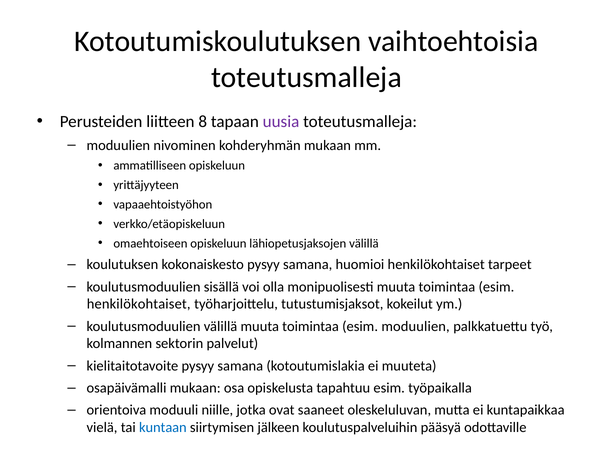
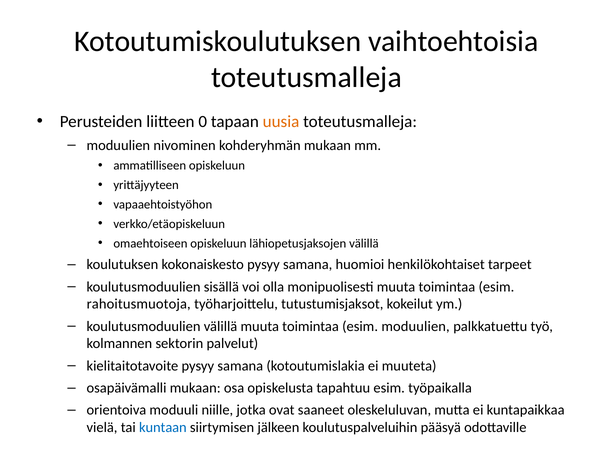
8: 8 -> 0 (203, 122)
uusia colour: purple -> orange (281, 122)
henkilökohtaiset: henkilökohtaiset -> rahoitusmuotoja (139, 304)
